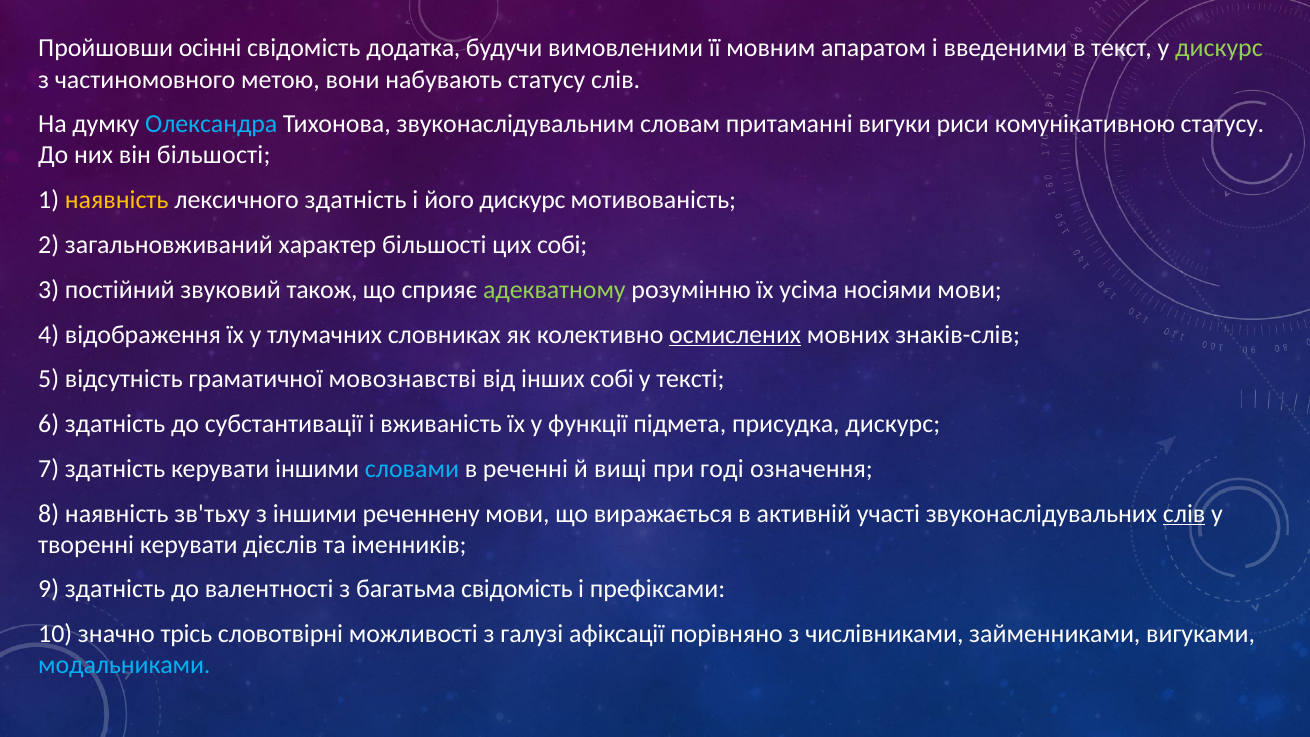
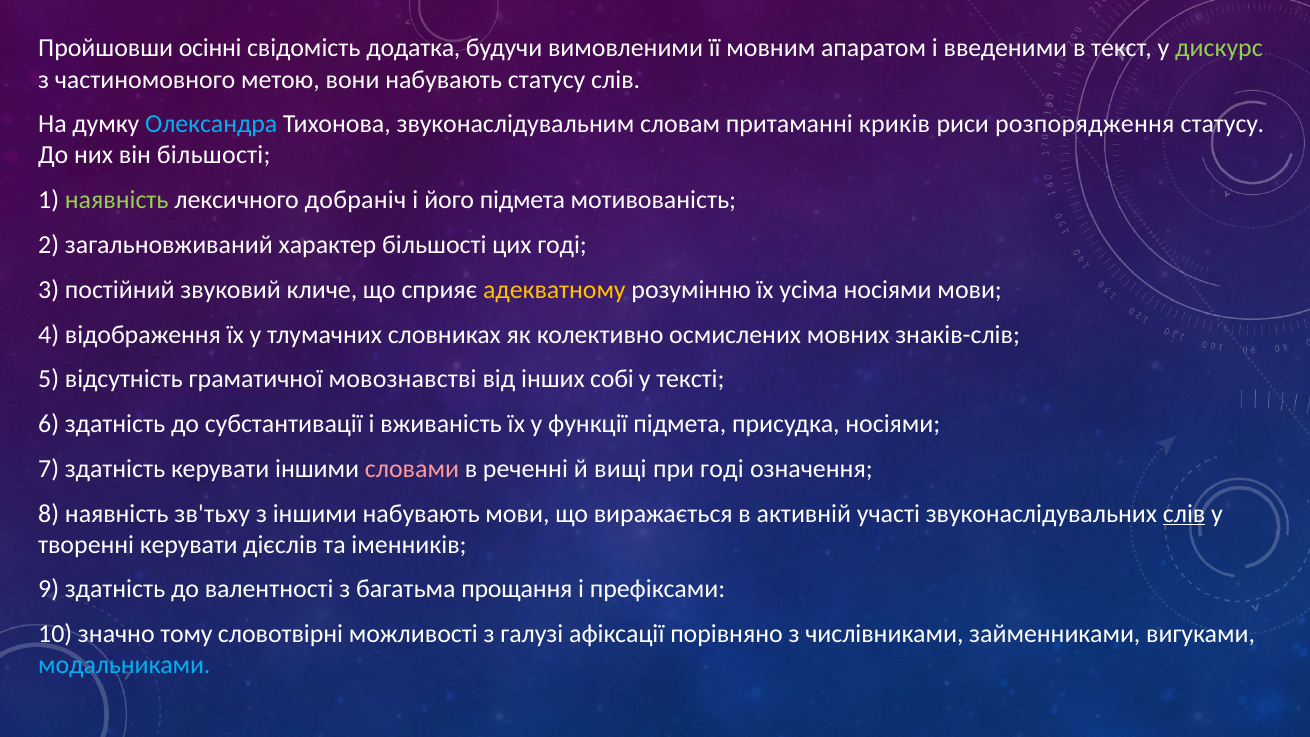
вигуки: вигуки -> криків (894, 124)
комунікативною: комунікативною -> розпорядження (1085, 124)
наявність colour: yellow -> light green (117, 200)
лексичного здатність: здатність -> добраніч (355, 200)
його дискурс: дискурс -> підмета (523, 200)
цих собі: собі -> годі (562, 245)
також: також -> кличе (322, 290)
адекватному colour: light green -> yellow (554, 290)
осмислених underline: present -> none (735, 334)
присудка дискурс: дискурс -> носіями (893, 424)
словами colour: light blue -> pink (412, 469)
іншими реченнену: реченнену -> набувають (421, 513)
багатьма свідомість: свідомість -> прощання (517, 589)
трісь: трісь -> тому (186, 634)
